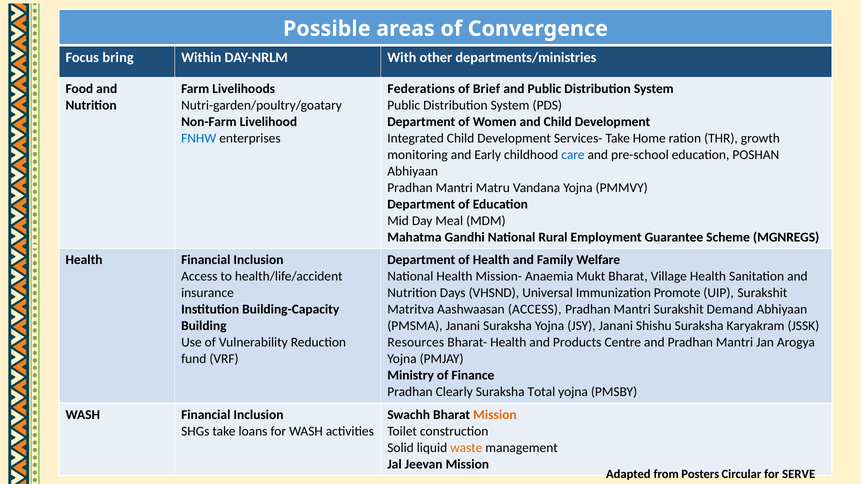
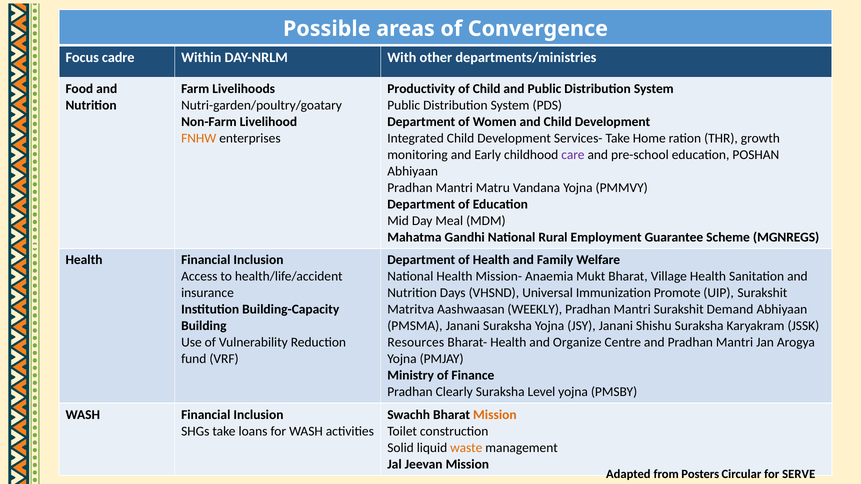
bring: bring -> cadre (118, 58)
Federations: Federations -> Productivity (421, 89)
of Brief: Brief -> Child (487, 89)
FNHW colour: blue -> orange (199, 138)
care colour: blue -> purple (573, 155)
Aashwaasan ACCESS: ACCESS -> WEEKLY (535, 310)
Products: Products -> Organize (577, 343)
Total: Total -> Level (541, 392)
